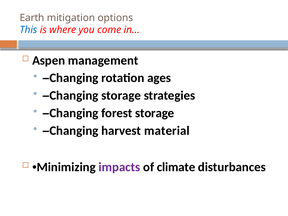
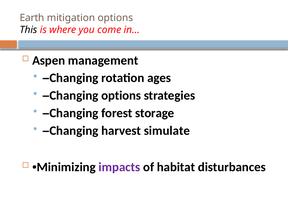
This colour: blue -> black (28, 30)
Changing storage: storage -> options (121, 96)
material: material -> simulate (167, 131)
climate: climate -> habitat (176, 167)
